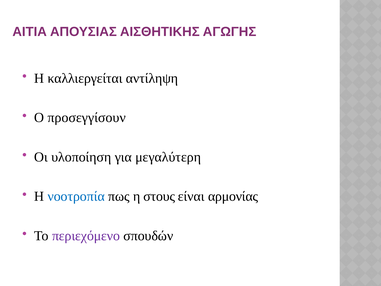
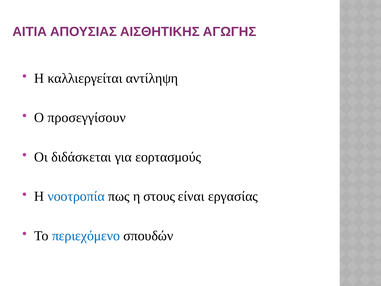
υλοποίηση: υλοποίηση -> διδάσκεται (81, 157)
μεγαλύτερη: μεγαλύτερη -> εορτασμούς (168, 157)
αρμονίας: αρμονίας -> εργασίας (233, 196)
περιεχόμενο colour: purple -> blue (86, 236)
